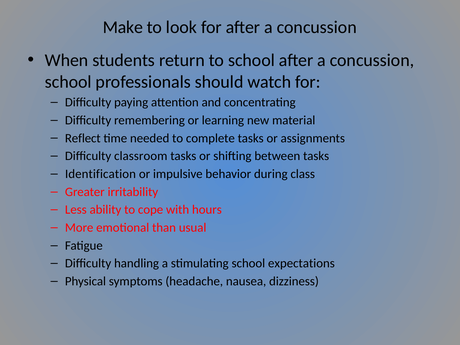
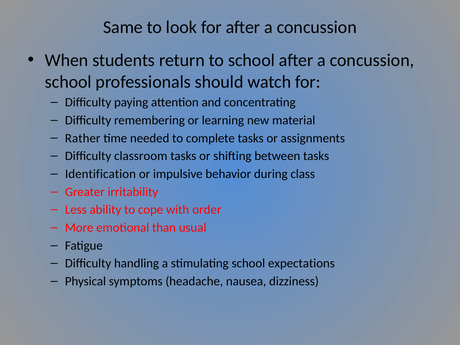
Make: Make -> Same (123, 27)
Reflect: Reflect -> Rather (83, 138)
hours: hours -> order (207, 210)
